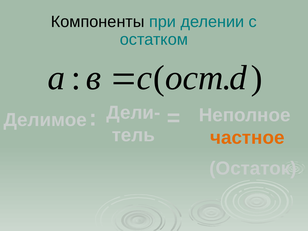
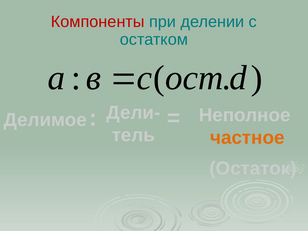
Компоненты colour: black -> red (98, 22)
